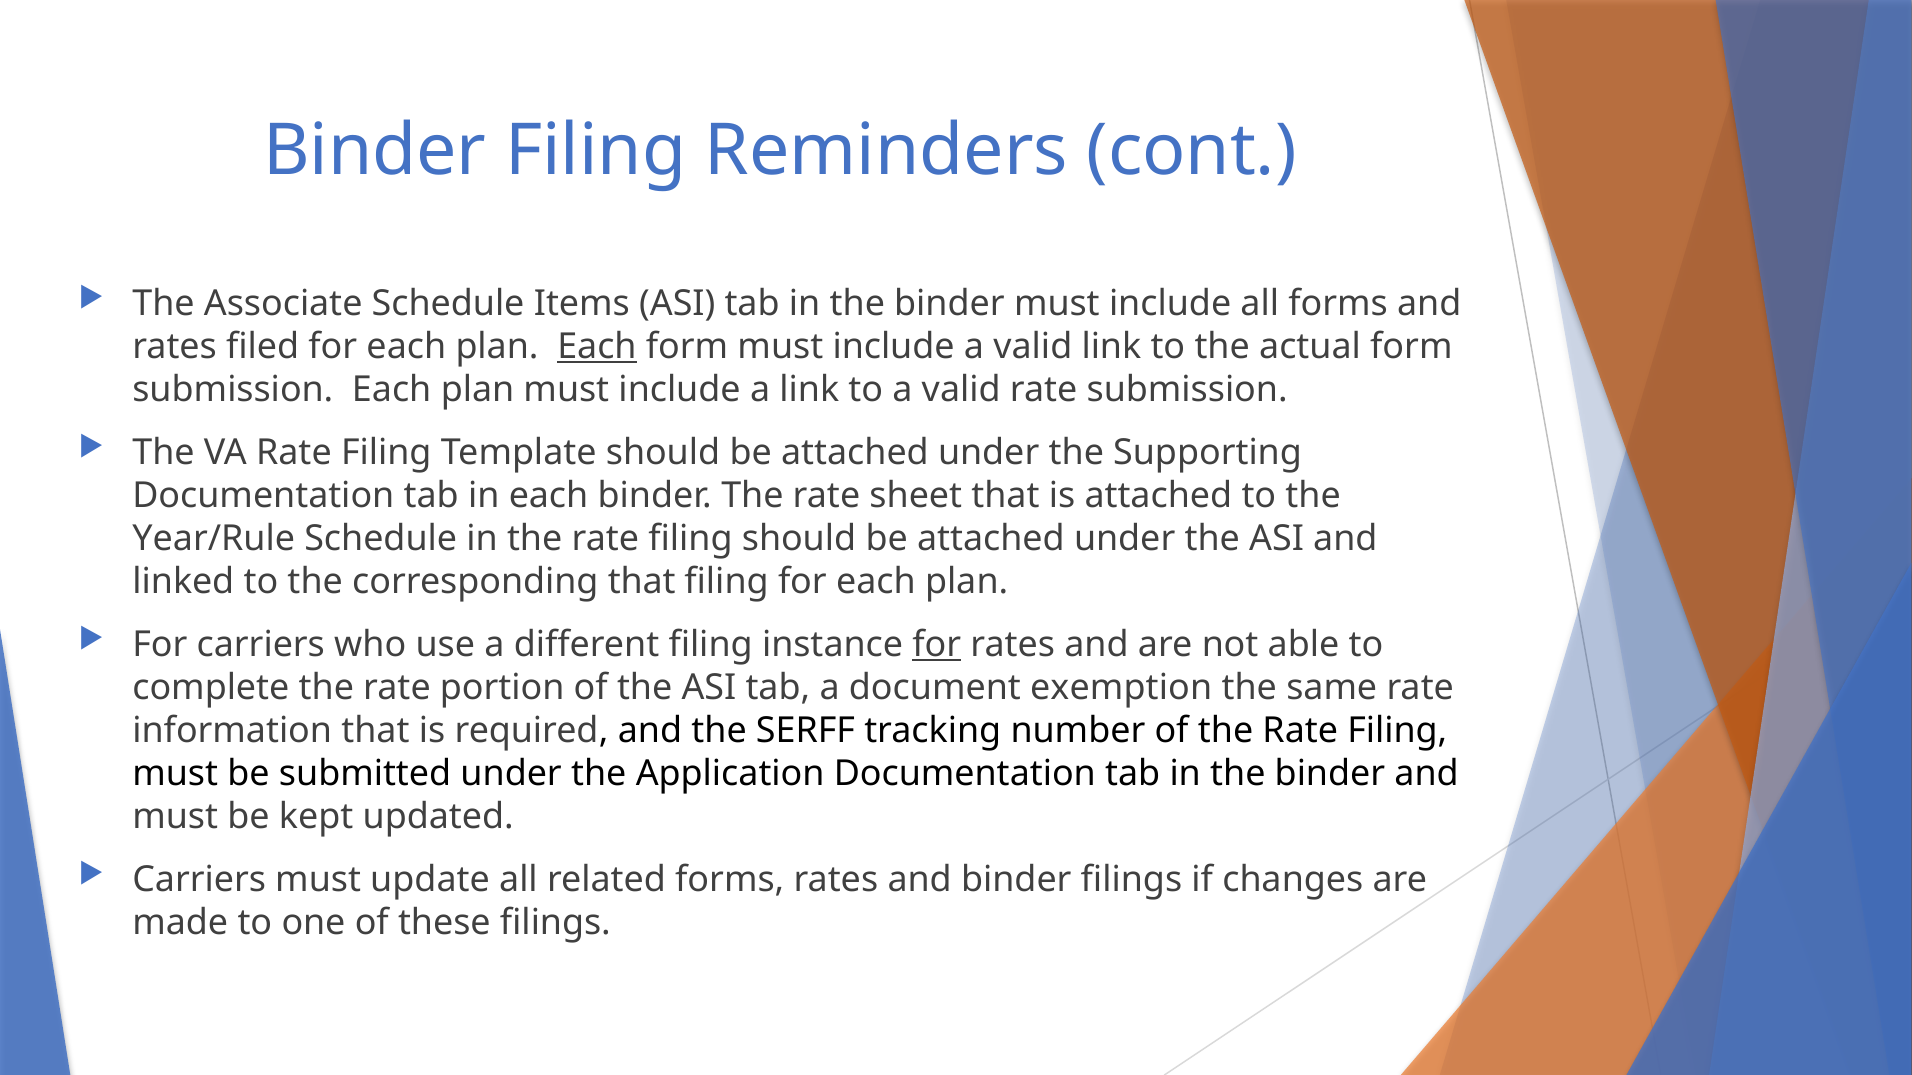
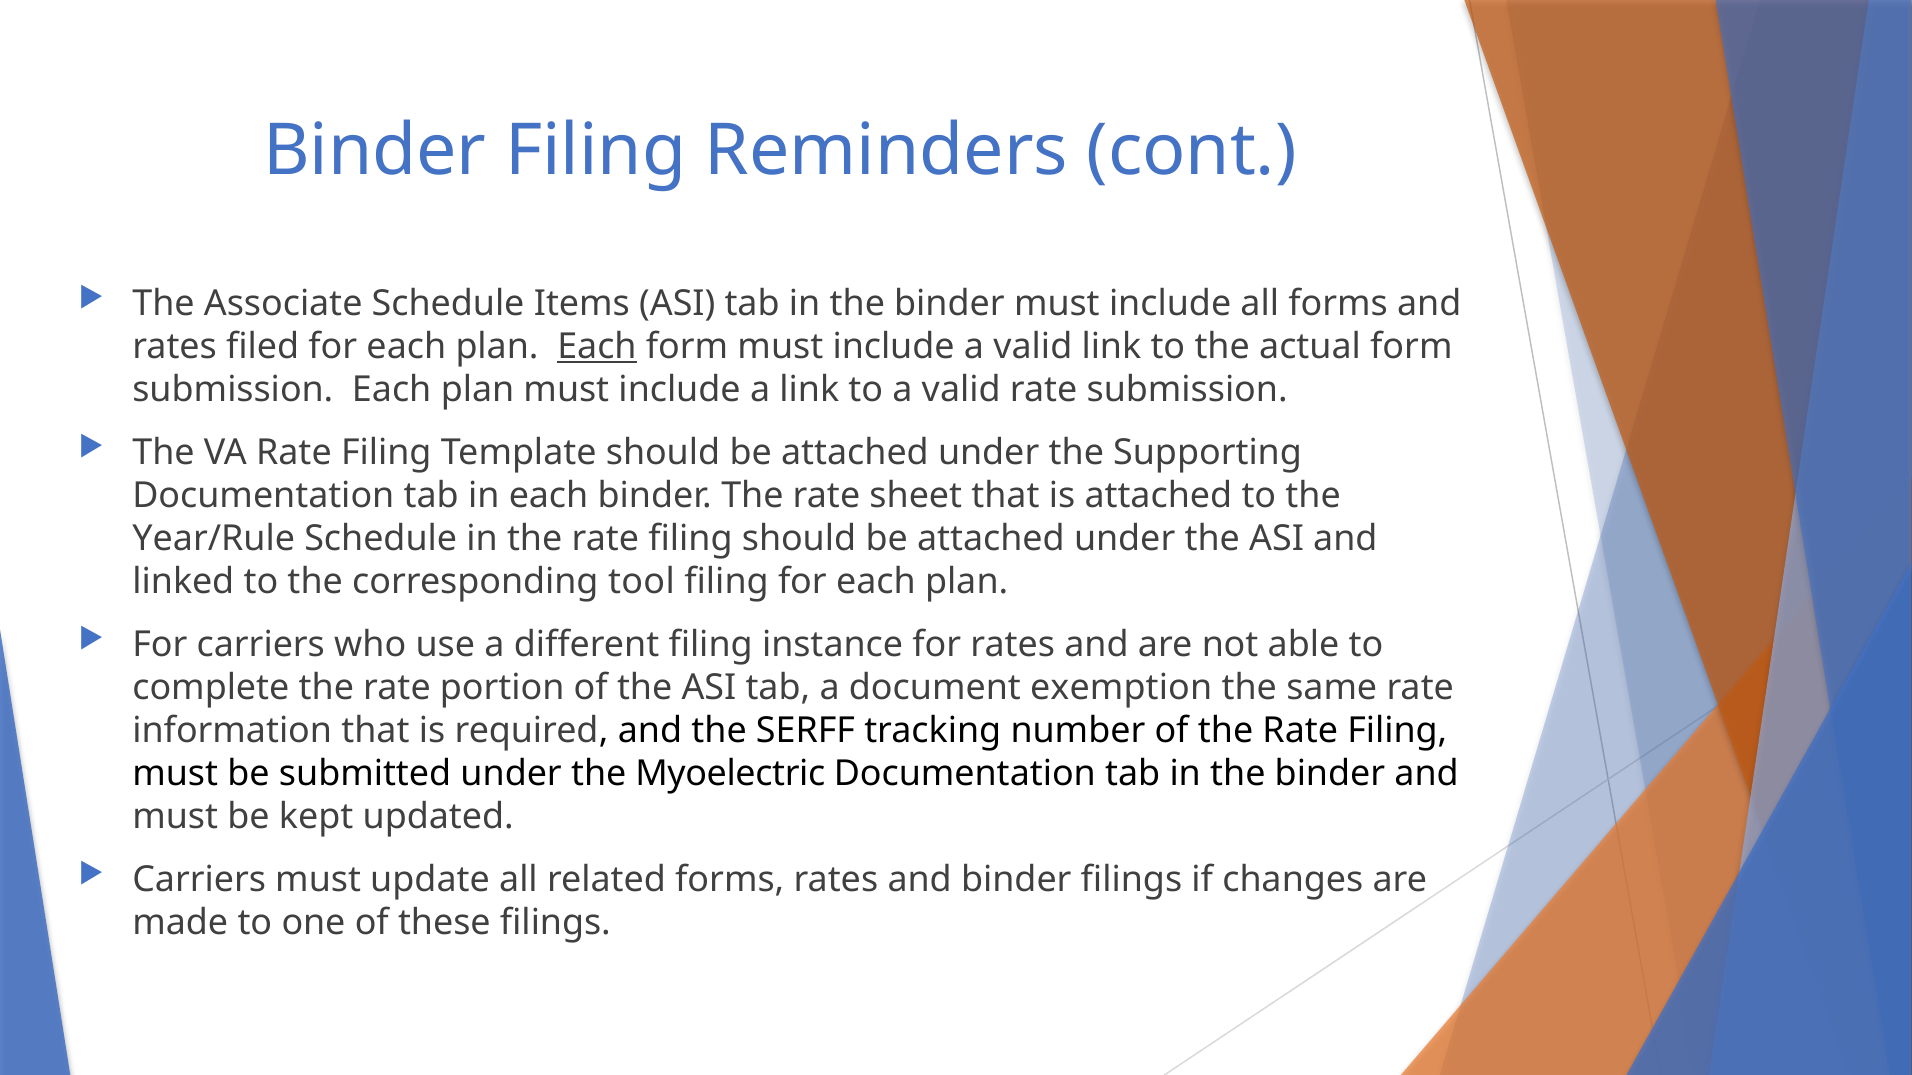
corresponding that: that -> tool (641, 582)
for underline: present -> none (937, 645)
Application: Application -> Myoelectric (730, 774)
